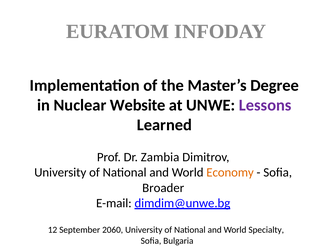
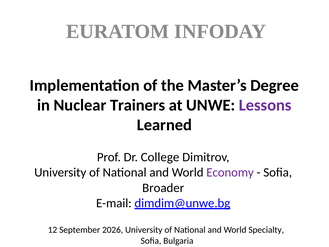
Website: Website -> Trainers (138, 105)
Zambia: Zambia -> College (160, 157)
Economy colour: orange -> purple (230, 172)
2060: 2060 -> 2026 (113, 230)
